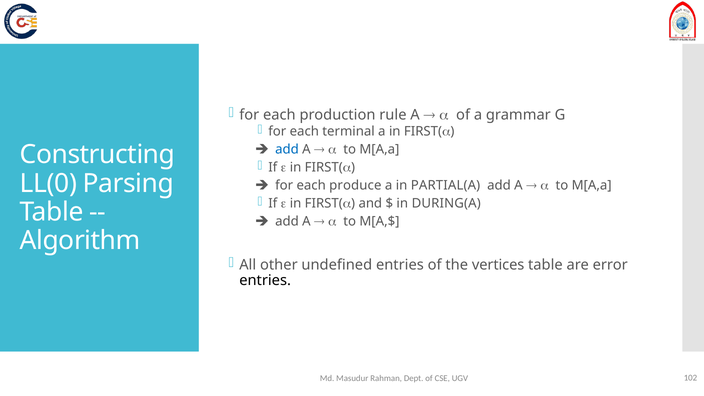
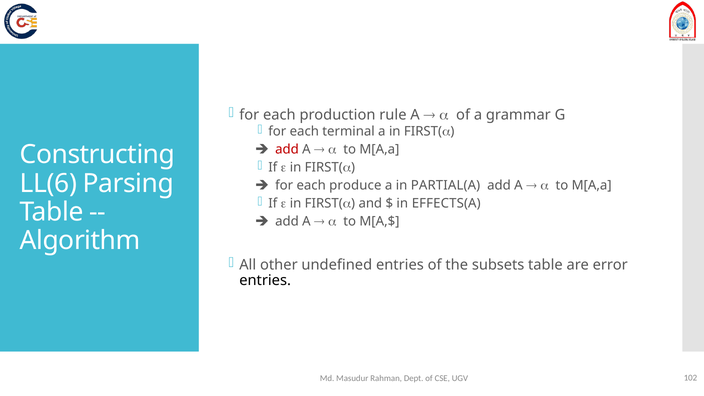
add colour: blue -> red (287, 149)
LL(0: LL(0 -> LL(6 (48, 183)
DURING(A: DURING(A -> EFFECTS(A (446, 203)
vertices: vertices -> subsets (498, 265)
